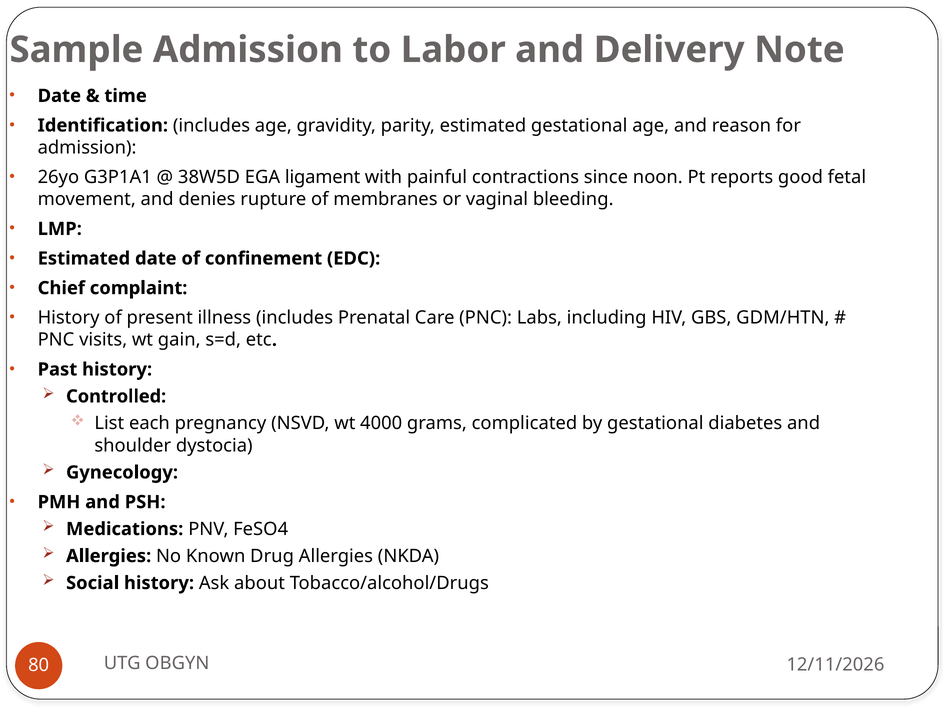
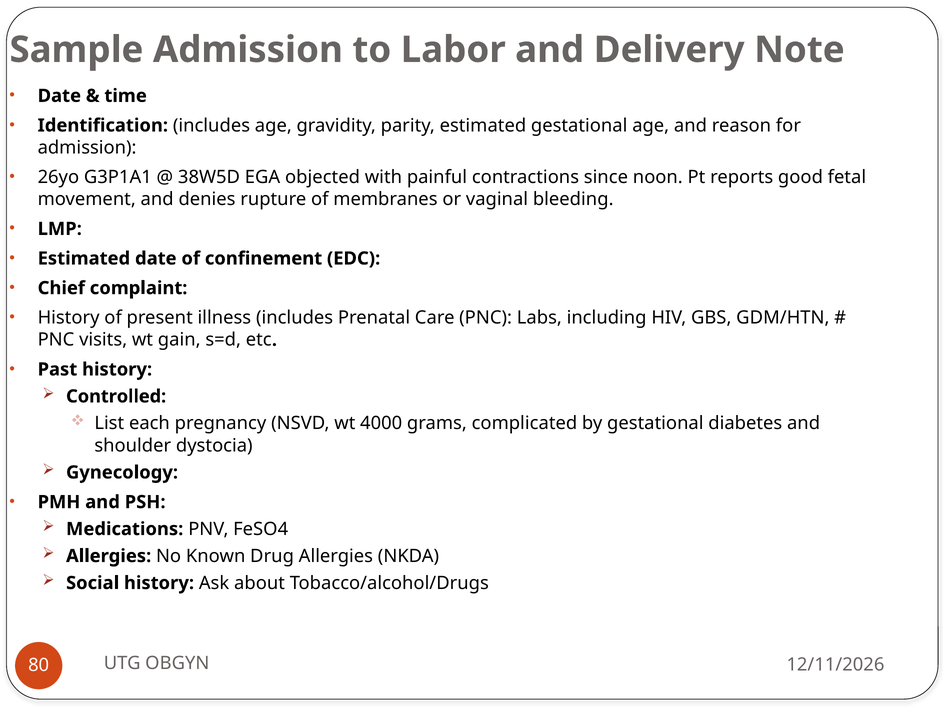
ligament: ligament -> objected (323, 177)
